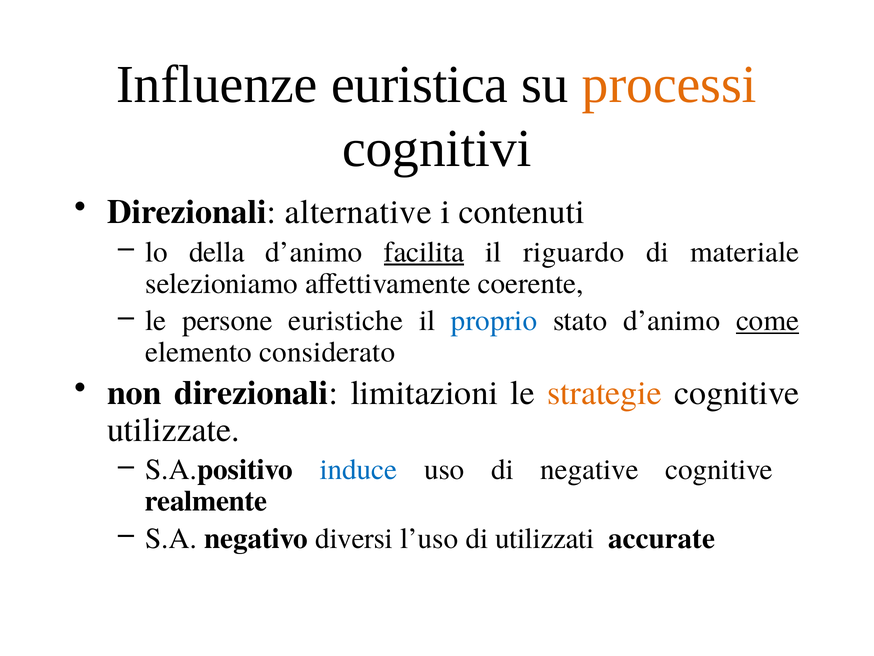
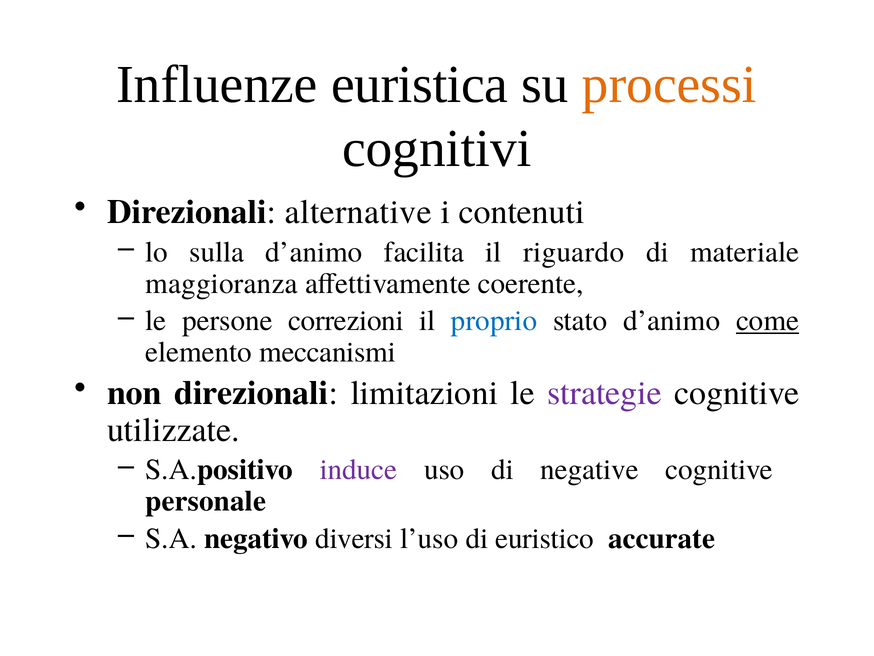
della: della -> sulla (217, 252)
facilita underline: present -> none (424, 252)
selezioniamo: selezioniamo -> maggioranza (221, 283)
euristiche: euristiche -> correzioni (346, 321)
considerato: considerato -> meccanismi (327, 352)
strategie colour: orange -> purple (605, 393)
induce colour: blue -> purple (358, 469)
realmente: realmente -> personale (206, 501)
utilizzati: utilizzati -> euristico (545, 538)
